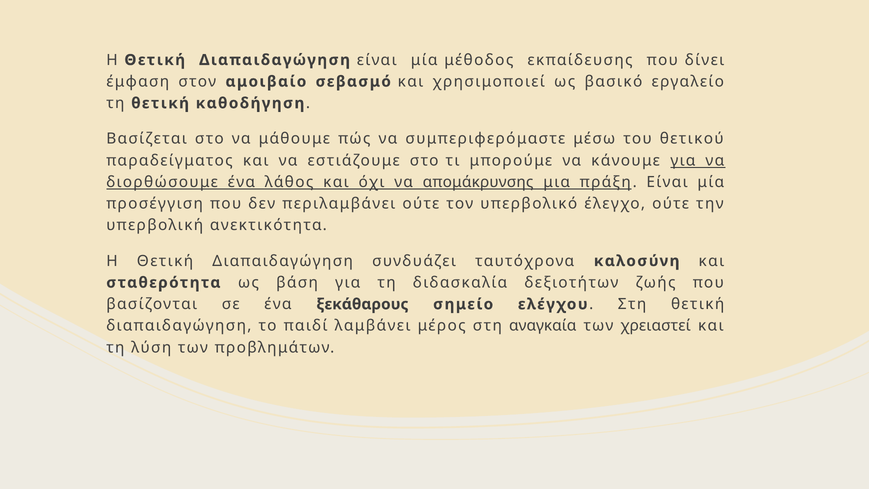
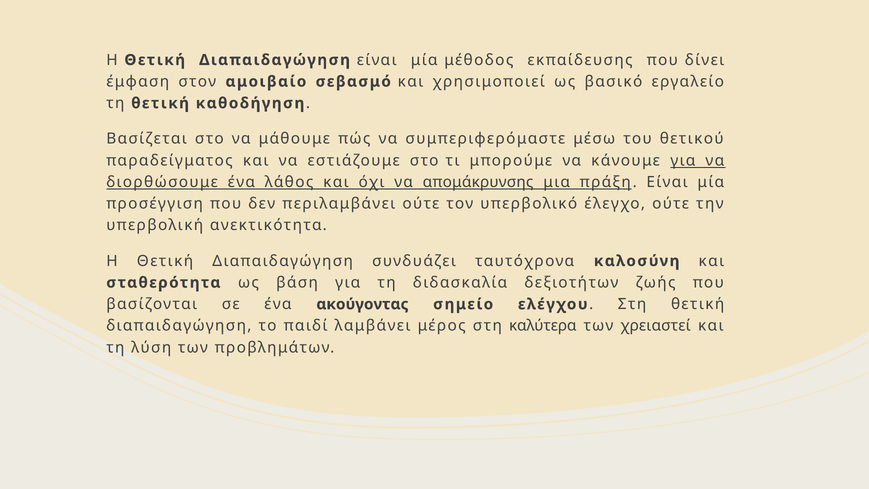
ξεκάθαρους: ξεκάθαρους -> ακούγοντας (362, 304)
αναγκαία: αναγκαία -> καλύτερα (543, 326)
